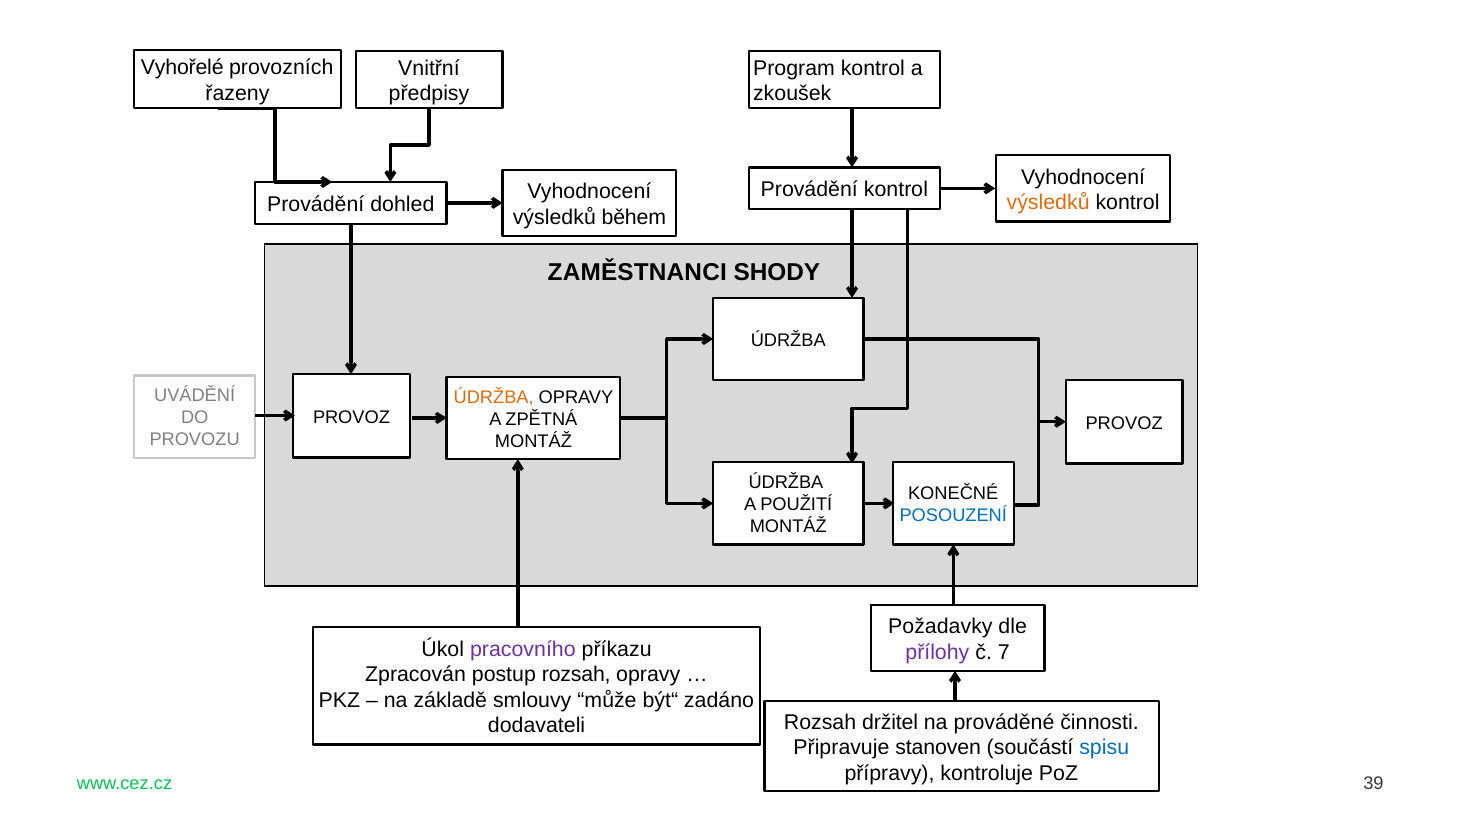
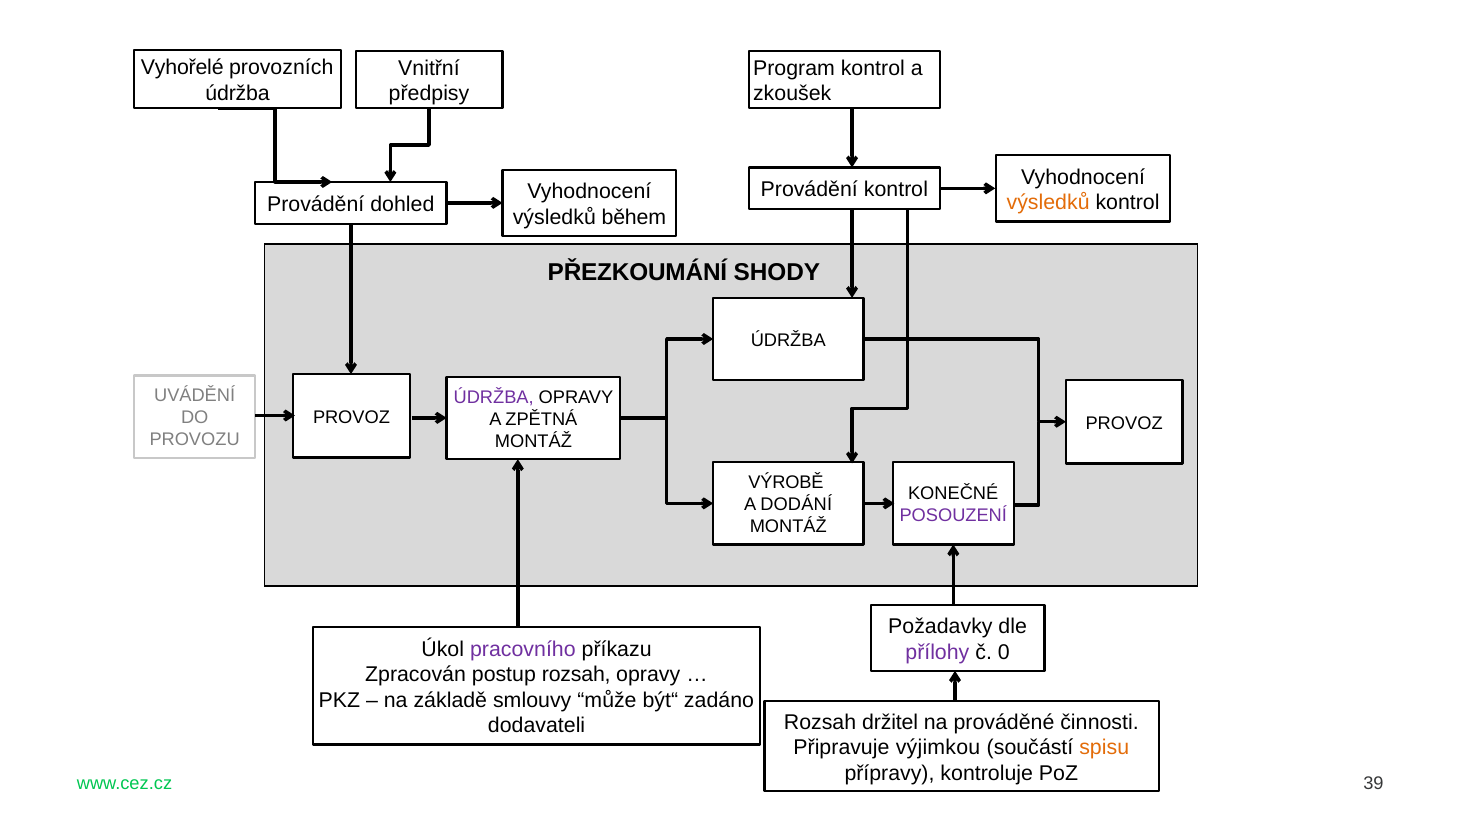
řazeny: řazeny -> údržba (238, 93)
ZAMĚSTNANCI: ZAMĚSTNANCI -> PŘEZKOUMÁNÍ (637, 273)
ÚDRŽBA colour: orange -> purple (494, 398)
ÚDRŽBA: ÚDRŽBA -> VÝROBĚ (786, 483)
POUŽITÍ: POUŽITÍ -> DODÁNÍ (796, 505)
POSOUZENÍ colour: blue -> purple (953, 516)
7: 7 -> 0 (1004, 652)
stanoven: stanoven -> výjimkou (938, 748)
spisu colour: blue -> orange (1104, 748)
